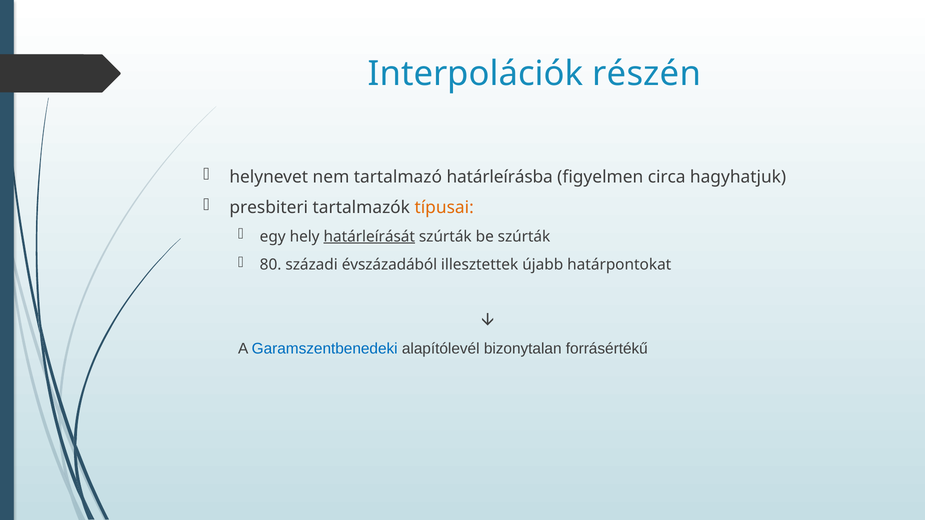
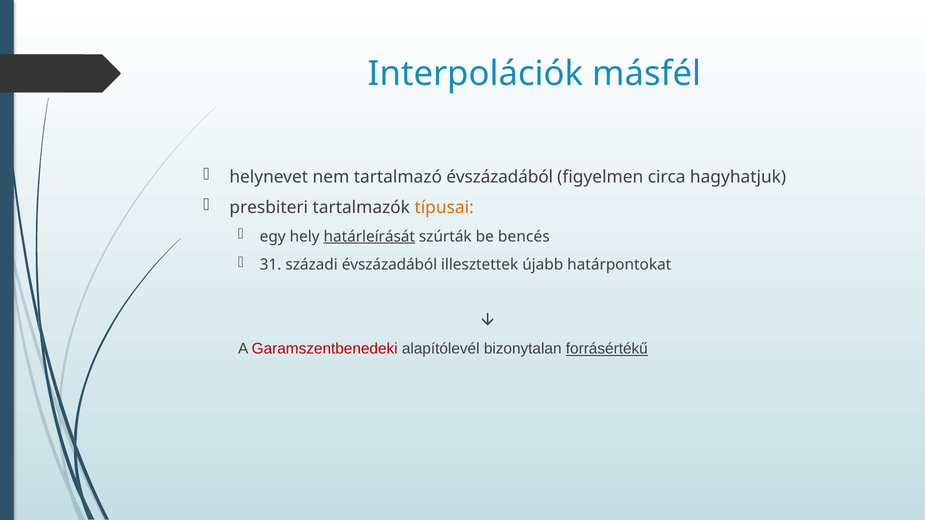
részén: részén -> másfél (647, 74)
tartalmazó határleírásba: határleírásba -> évszázadából (500, 177)
be szúrták: szúrták -> bencés (524, 237)
80: 80 -> 31 (271, 265)
Garamszentbenedeki colour: blue -> red (325, 349)
forrásértékű underline: none -> present (607, 349)
